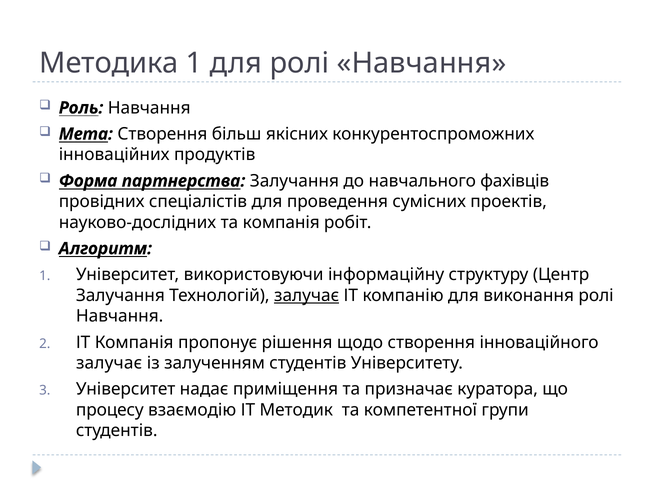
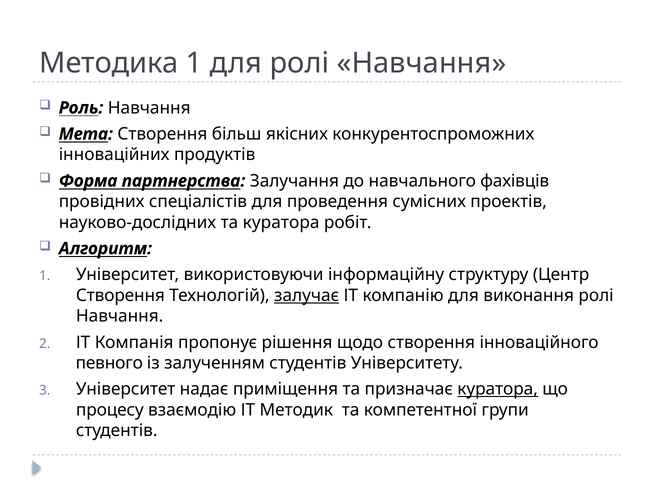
та компанія: компанія -> куратора (281, 222)
Залучання: Залучання -> Створення (120, 295)
залучає: залучає -> певного (109, 363)
куратора underline: none -> present (498, 389)
